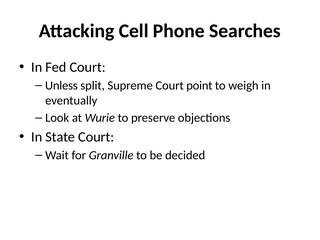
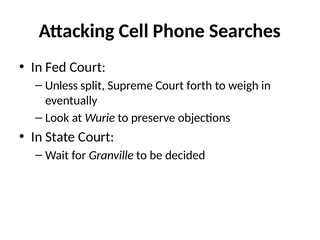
point: point -> forth (199, 86)
